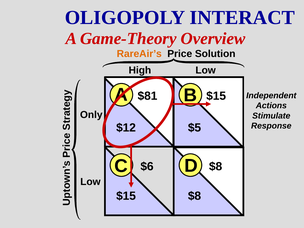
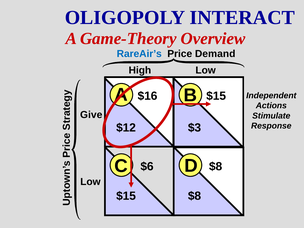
RareAir’s colour: orange -> blue (139, 54)
Solution: Solution -> Demand (215, 54)
$81: $81 -> $16 (148, 96)
Only: Only -> Give (91, 115)
$5: $5 -> $3 (195, 128)
